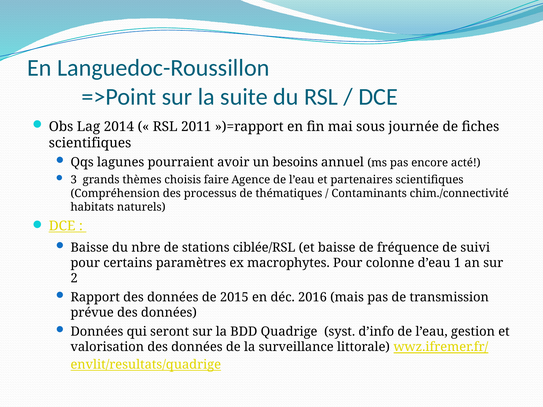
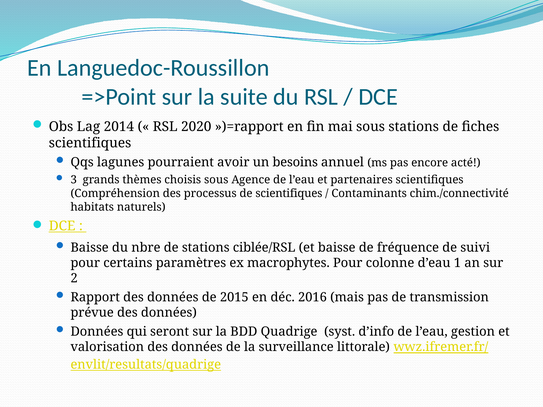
2011: 2011 -> 2020 (196, 127)
sous journée: journée -> stations (414, 127)
choisis faire: faire -> sous (216, 180)
de thématiques: thématiques -> scientifiques (289, 194)
